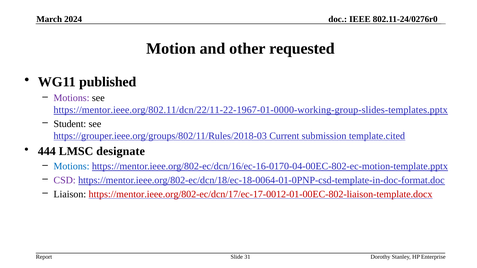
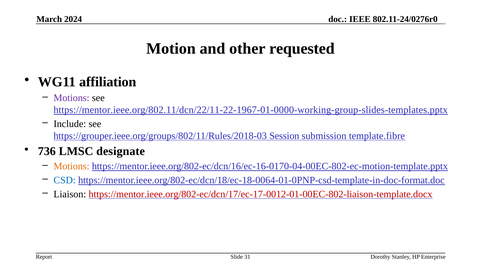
published: published -> affiliation (108, 82)
Student: Student -> Include (70, 124)
Current: Current -> Session (284, 136)
template.cited: template.cited -> template.fibre (377, 136)
444: 444 -> 736 (47, 152)
Motions colour: blue -> orange (71, 167)
CSD colour: purple -> blue (65, 180)
